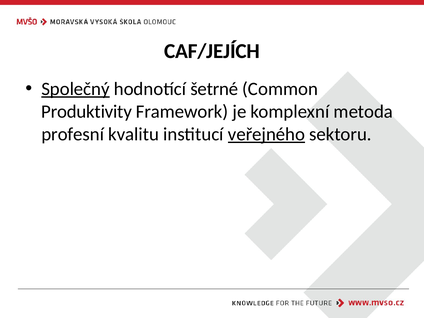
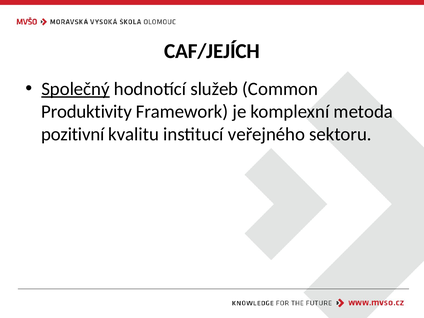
šetrné: šetrné -> služeb (214, 89)
profesní: profesní -> pozitivní (73, 134)
veřejného underline: present -> none (266, 134)
